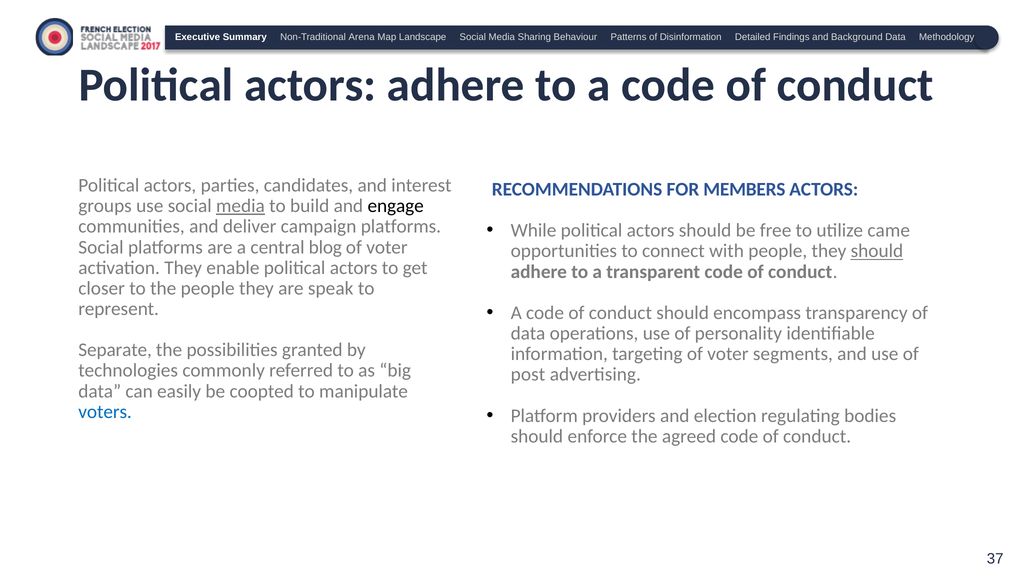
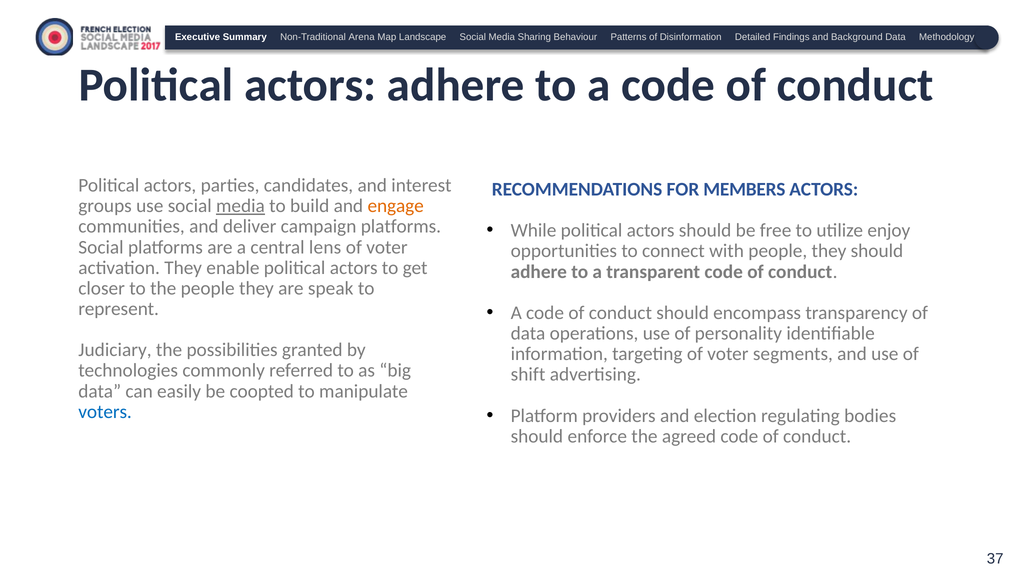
engage colour: black -> orange (396, 206)
came: came -> enjoy (889, 231)
blog: blog -> lens (325, 247)
should underline: present -> none (877, 251)
Separate: Separate -> Judiciary (115, 350)
post: post -> shift (528, 375)
